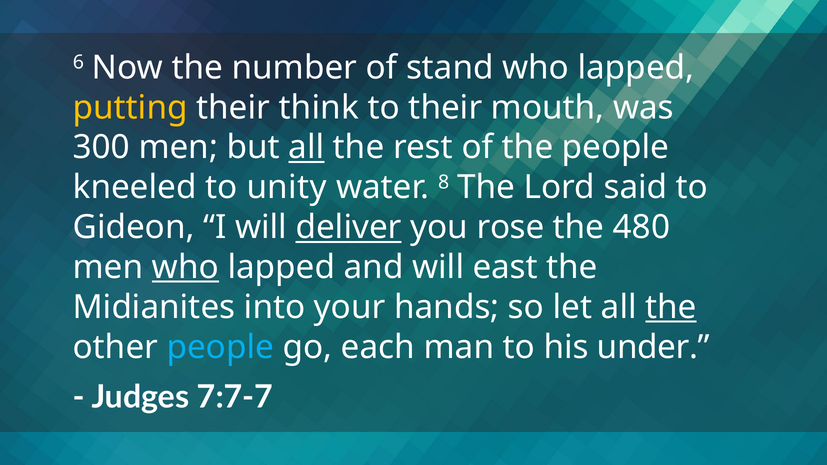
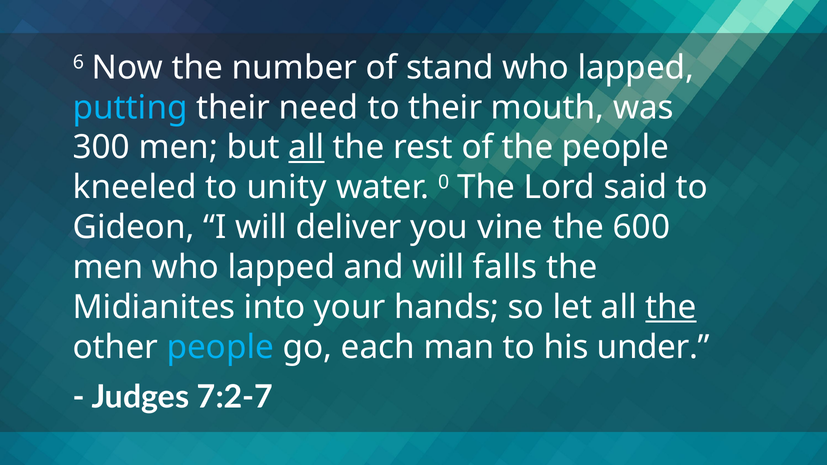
putting colour: yellow -> light blue (130, 108)
think: think -> need (319, 108)
8: 8 -> 0 (444, 182)
deliver underline: present -> none (349, 228)
rose: rose -> vine (510, 228)
480: 480 -> 600 (641, 228)
who underline: present -> none (185, 268)
east: east -> falls (505, 268)
7:7-7: 7:7-7 -> 7:2-7 (235, 397)
